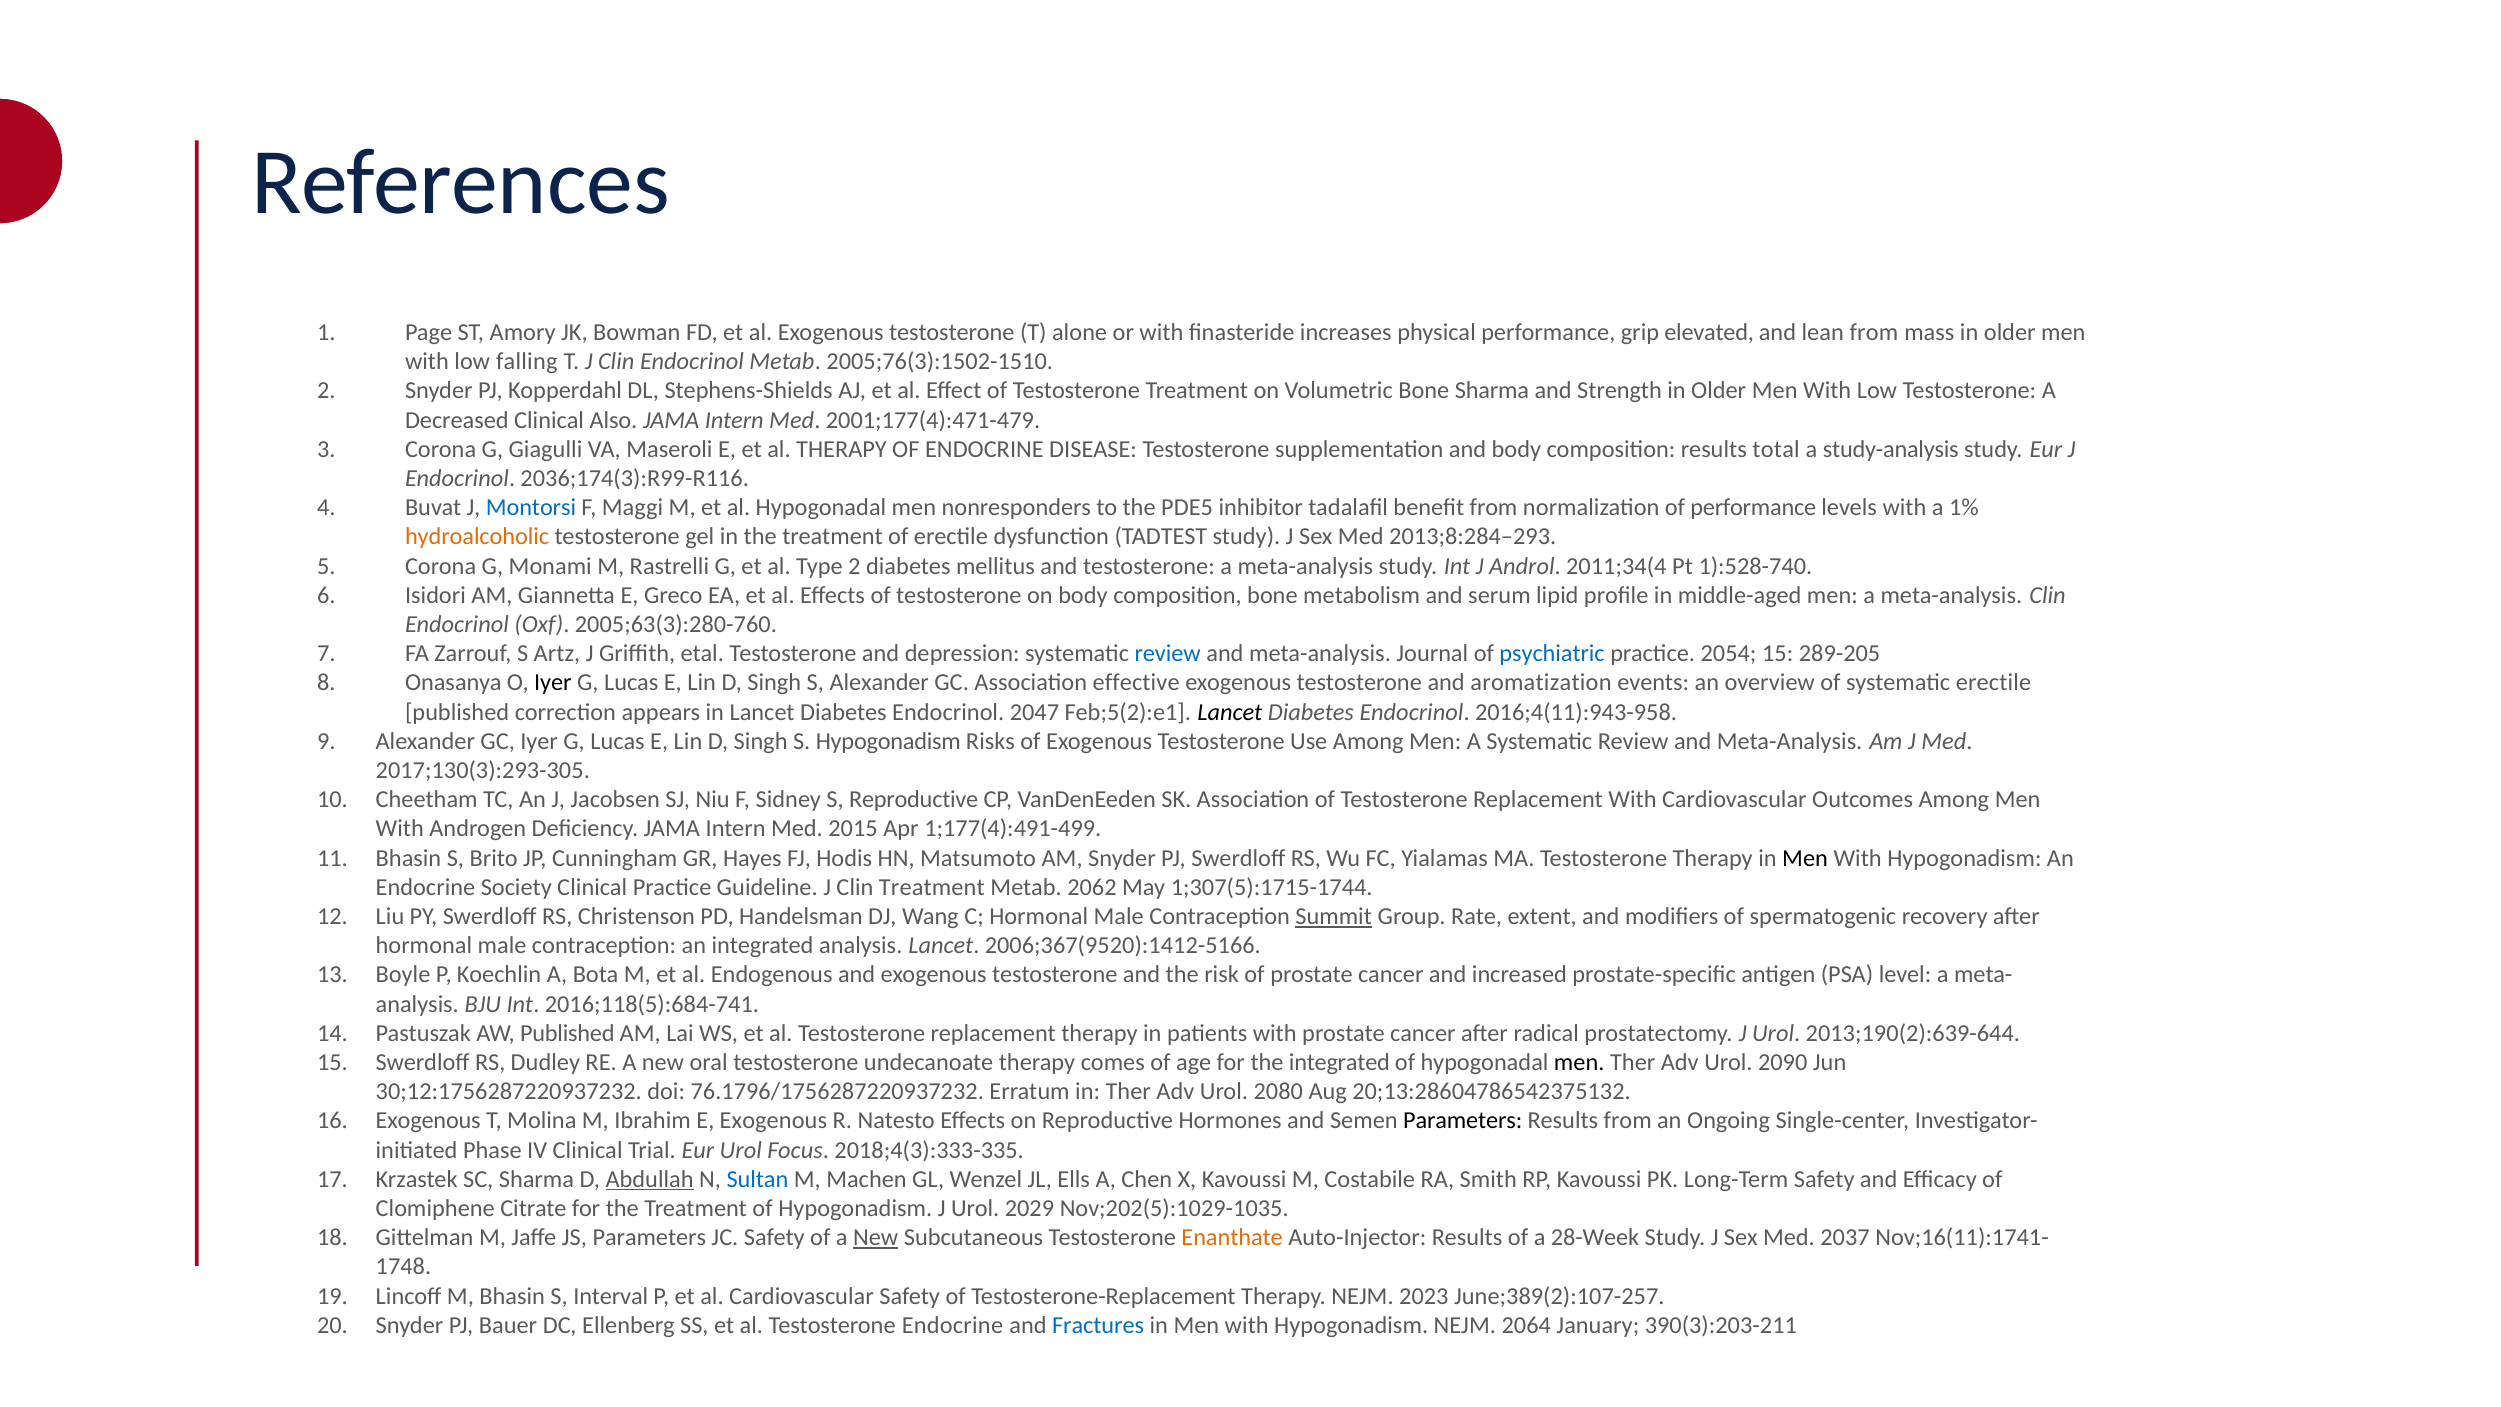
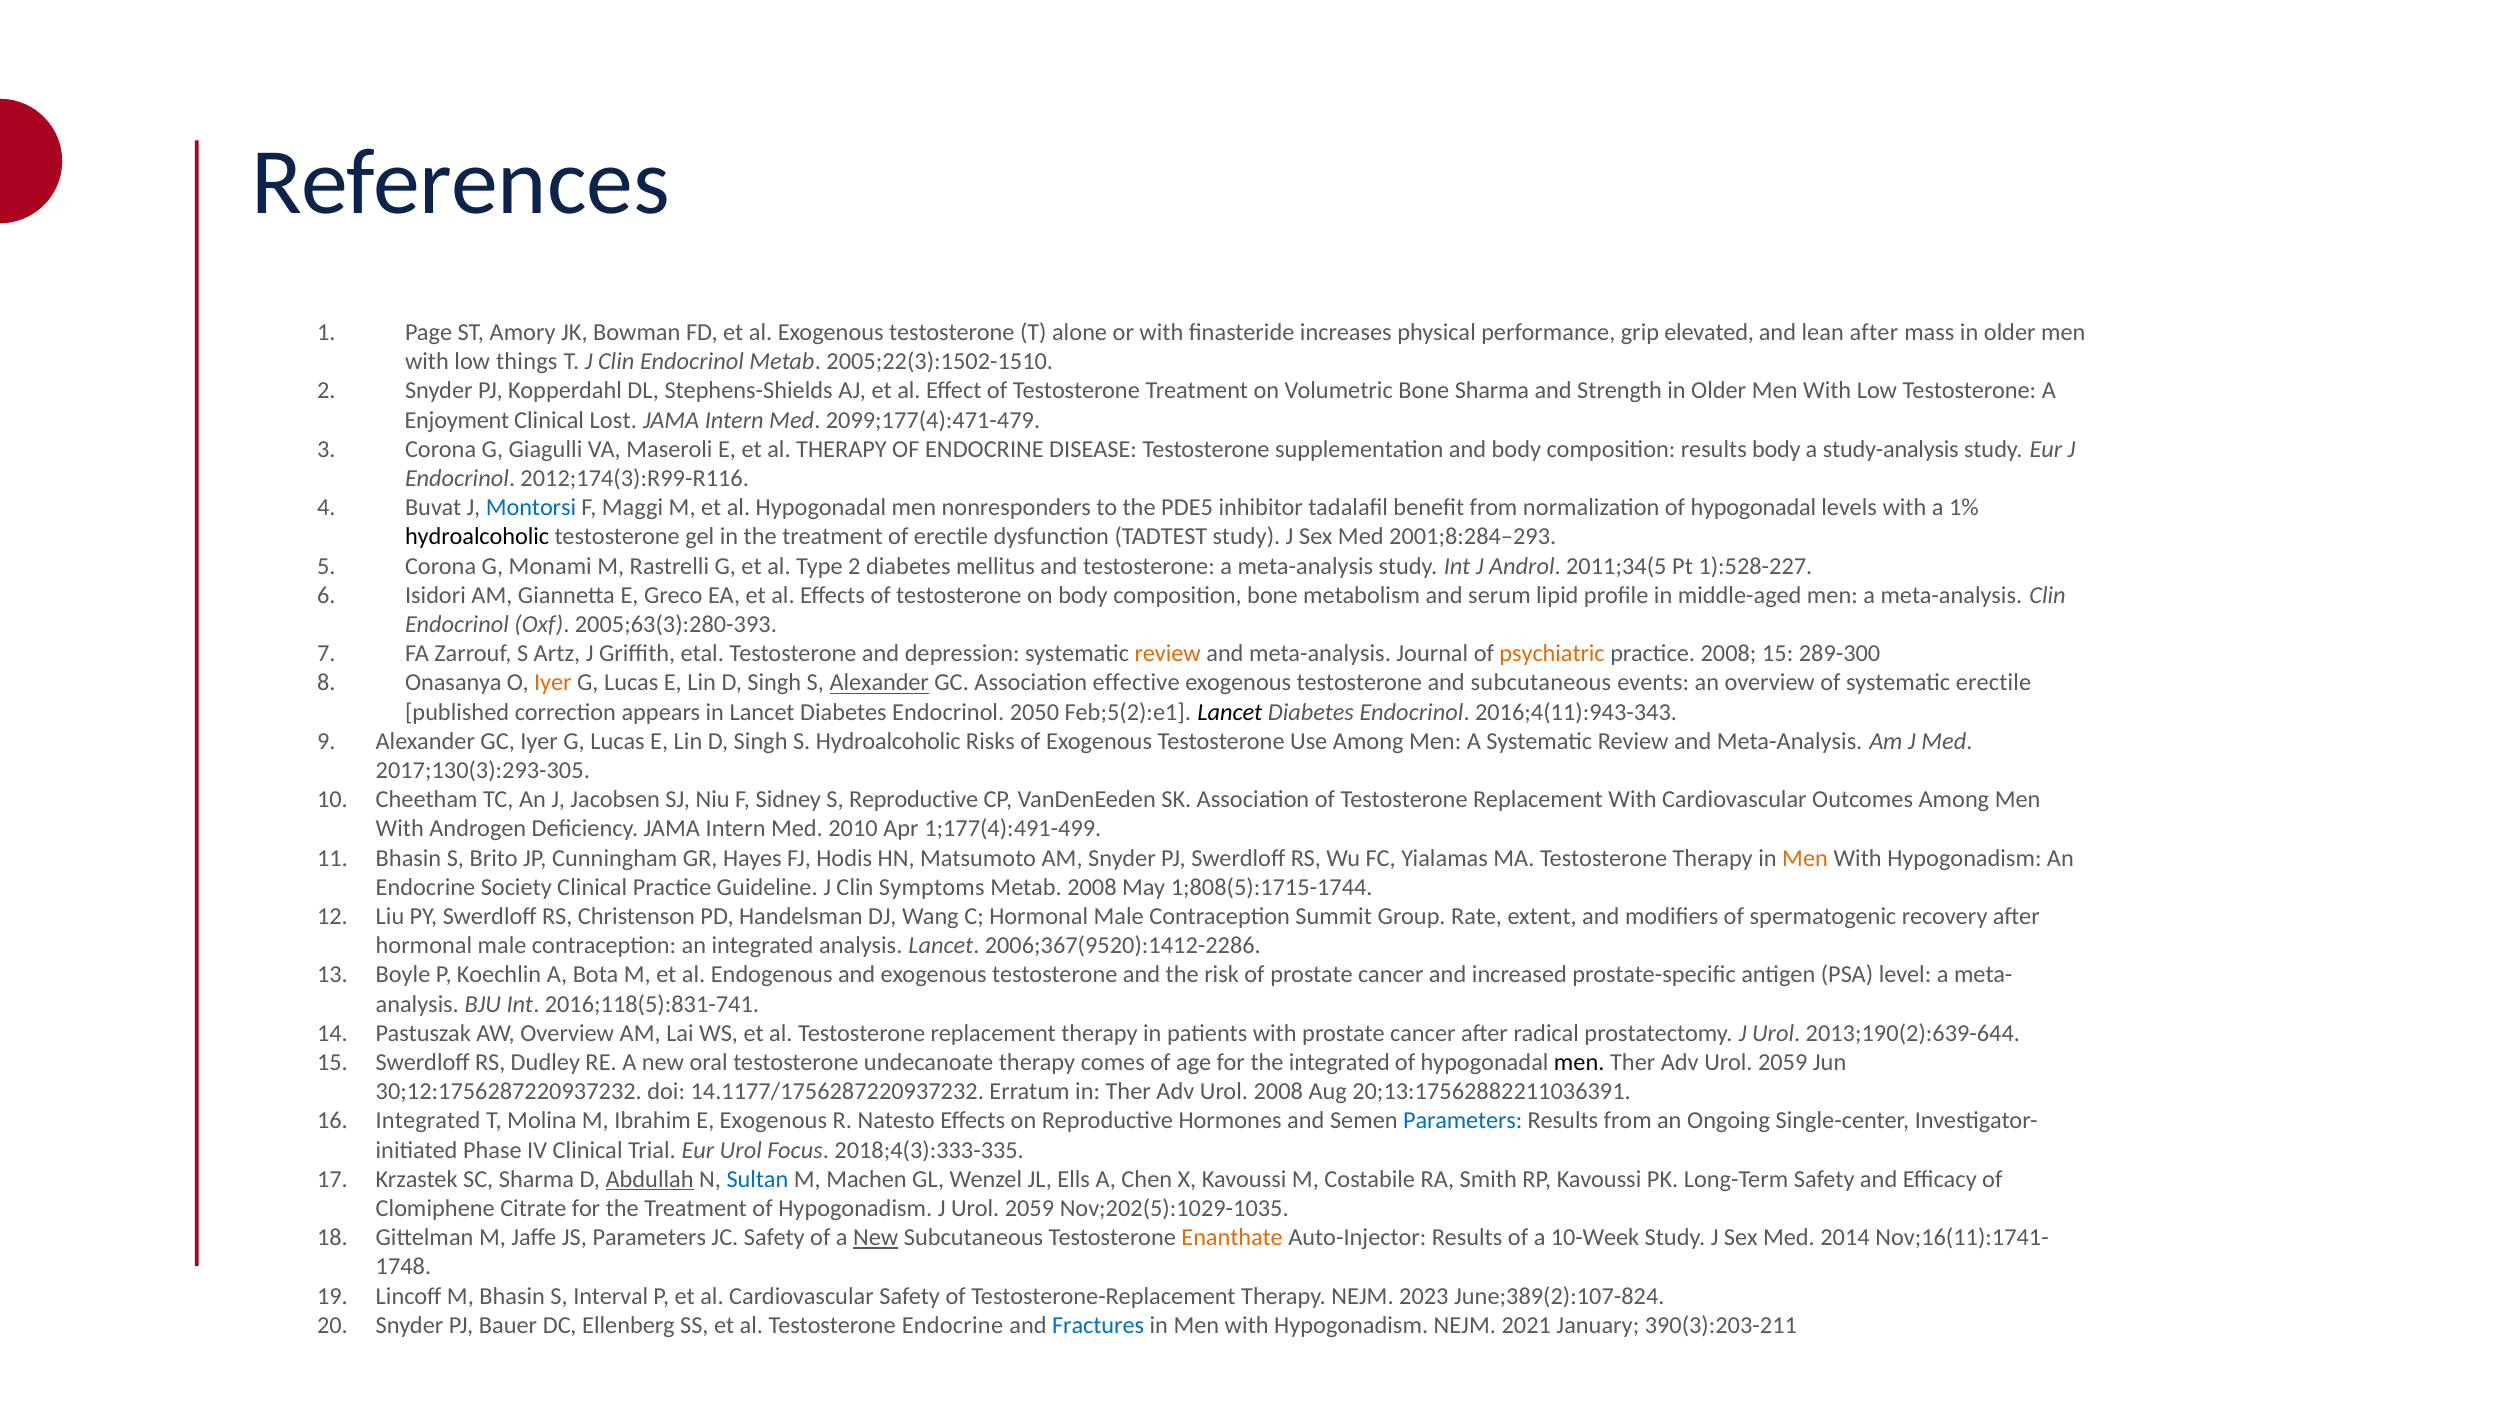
lean from: from -> after (1874, 332)
falling: falling -> things (527, 362)
2005;76(3):1502-1510: 2005;76(3):1502-1510 -> 2005;22(3):1502-1510 (940, 362)
Decreased: Decreased -> Enjoyment (457, 420)
Also: Also -> Lost (613, 420)
2001;177(4):471-479: 2001;177(4):471-479 -> 2099;177(4):471-479 (933, 420)
results total: total -> body (1776, 449)
2036;174(3):R99-R116: 2036;174(3):R99-R116 -> 2012;174(3):R99-R116 (635, 478)
normalization of performance: performance -> hypogonadal (1753, 508)
hydroalcoholic colour: orange -> black (477, 537)
2013;8:284–293: 2013;8:284–293 -> 2001;8:284–293 (1473, 537)
2011;34(4: 2011;34(4 -> 2011;34(5 (1616, 566)
1):528-740: 1):528-740 -> 1):528-227 (1755, 566)
2005;63(3):280-760: 2005;63(3):280-760 -> 2005;63(3):280-393 (676, 624)
review colour: blue -> orange (1168, 654)
psychiatric colour: blue -> orange (1552, 654)
practice 2054: 2054 -> 2008 (1729, 654)
289-205: 289-205 -> 289-300 (1840, 654)
Iyer colour: black -> orange (553, 683)
Alexander underline: none -> present (879, 683)
and aromatization: aromatization -> subcutaneous (1541, 683)
2047: 2047 -> 2050 (1034, 712)
2016;4(11):943-958: 2016;4(11):943-958 -> 2016;4(11):943-343 (1576, 712)
S Hypogonadism: Hypogonadism -> Hydroalcoholic (888, 741)
2015: 2015 -> 2010 (853, 829)
Men colour: black -> orange (1805, 858)
Clin Treatment: Treatment -> Symptoms (932, 887)
Metab 2062: 2062 -> 2008 (1092, 887)
1;307(5):1715-1744: 1;307(5):1715-1744 -> 1;808(5):1715-1744 (1272, 887)
Summit underline: present -> none (1334, 916)
2006;367(9520):1412-5166: 2006;367(9520):1412-5166 -> 2006;367(9520):1412-2286 (1123, 946)
2016;118(5):684-741: 2016;118(5):684-741 -> 2016;118(5):831-741 (652, 1004)
AW Published: Published -> Overview (567, 1033)
Adv Urol 2090: 2090 -> 2059 (1783, 1062)
76.1796/1756287220937232: 76.1796/1756287220937232 -> 14.1177/1756287220937232 (837, 1092)
Urol 2080: 2080 -> 2008 (1278, 1092)
20;13:28604786542375132: 20;13:28604786542375132 -> 20;13:17562882211036391 (1492, 1092)
Exogenous: Exogenous -> Integrated (428, 1121)
Parameters colour: black -> blue (1463, 1121)
J Urol 2029: 2029 -> 2059 (1029, 1208)
28-Week: 28-Week -> 10-Week (1595, 1238)
2037: 2037 -> 2014 (1845, 1238)
June;389(2):107-257: June;389(2):107-257 -> June;389(2):107-824 (1559, 1296)
2064: 2064 -> 2021 (1526, 1325)
